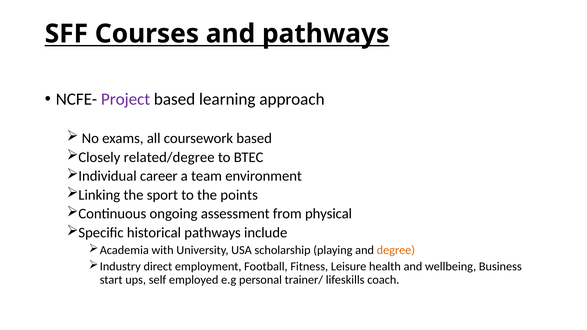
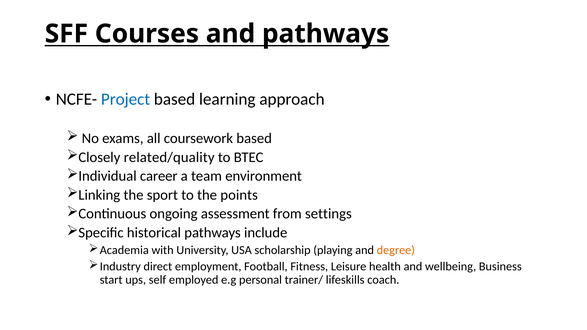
Project colour: purple -> blue (126, 99)
related/degree: related/degree -> related/quality (169, 157)
physical: physical -> settings (328, 214)
